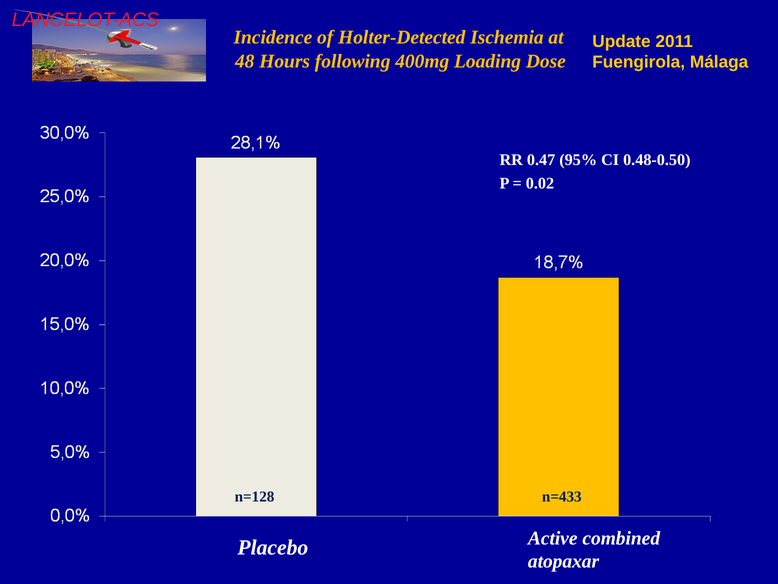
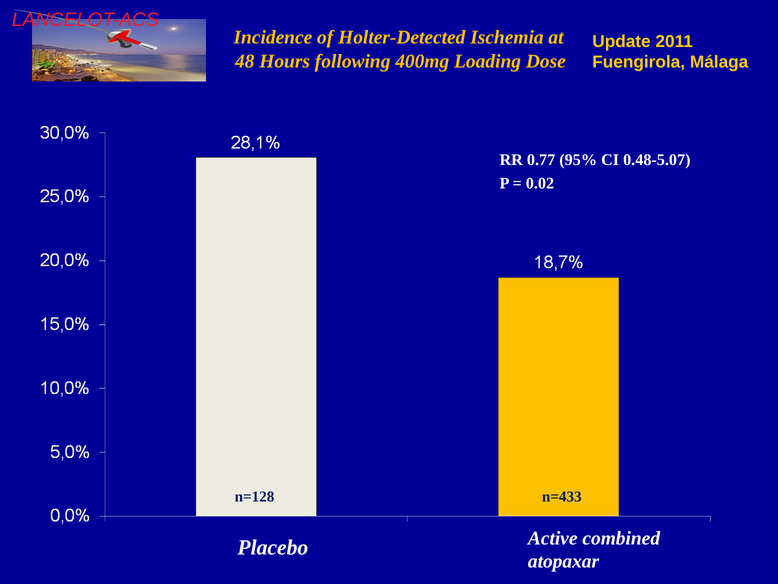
0.47: 0.47 -> 0.77 (541, 160)
0.48-0.50: 0.48-0.50 -> 0.48-5.07 (657, 160)
